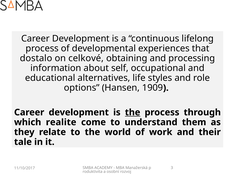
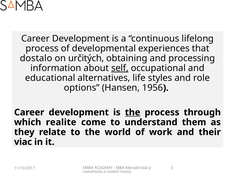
celkové: celkové -> určitých (86, 58)
self underline: none -> present (120, 68)
1909: 1909 -> 1956 (153, 88)
tale: tale -> viac (23, 142)
